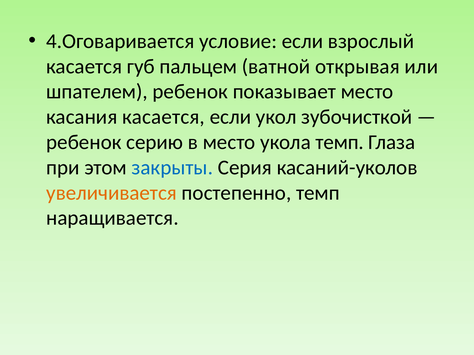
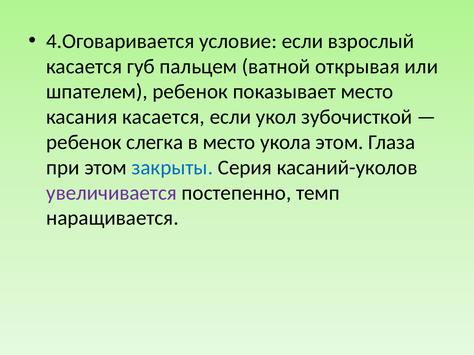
серию: серию -> слегка (155, 142)
укола темп: темп -> этом (340, 142)
увеличивается colour: orange -> purple (112, 193)
